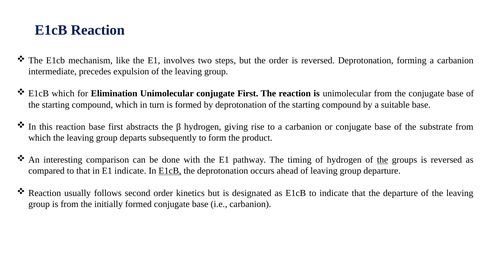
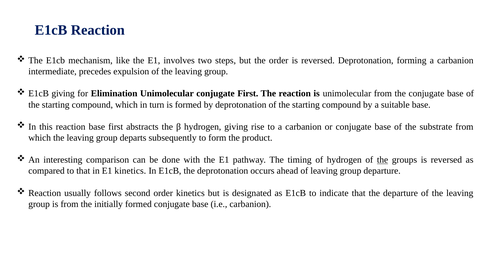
E1cB which: which -> giving (63, 94)
E1 indicate: indicate -> kinetics (130, 171)
E1cB underline: present -> none (170, 171)
